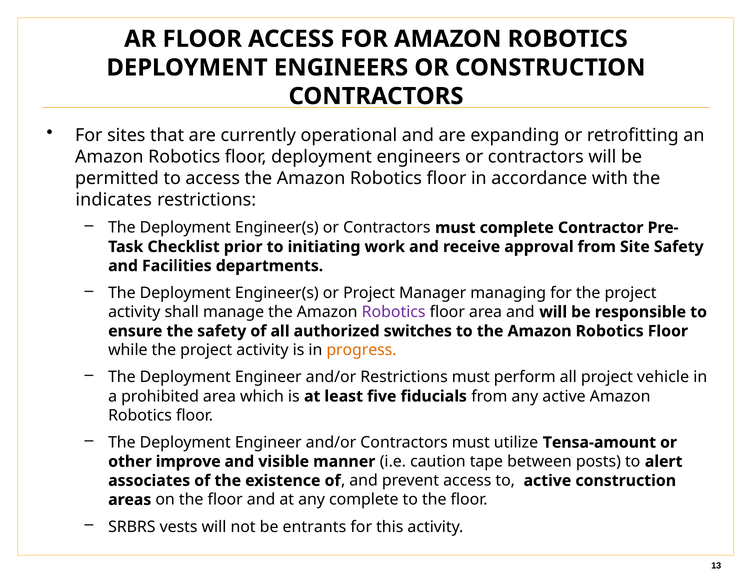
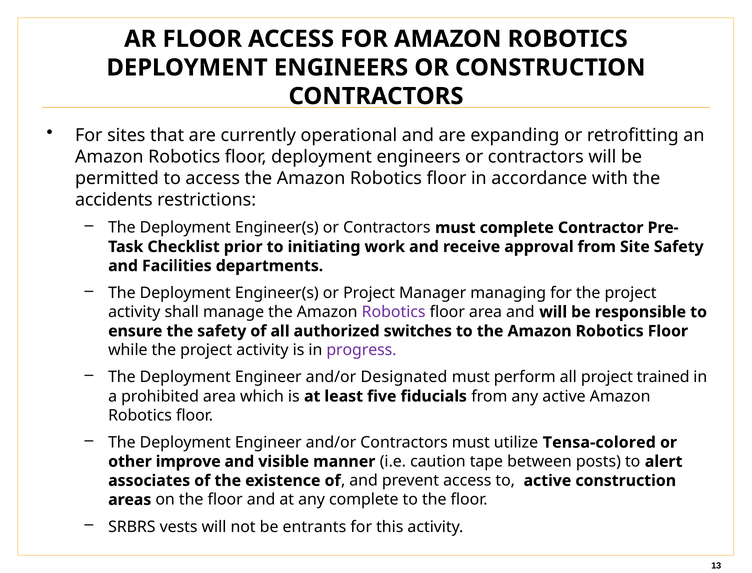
indicates: indicates -> accidents (114, 200)
progress colour: orange -> purple (361, 350)
and/or Restrictions: Restrictions -> Designated (404, 377)
vehicle: vehicle -> trained (663, 377)
Tensa-amount: Tensa-amount -> Tensa-colored (599, 442)
